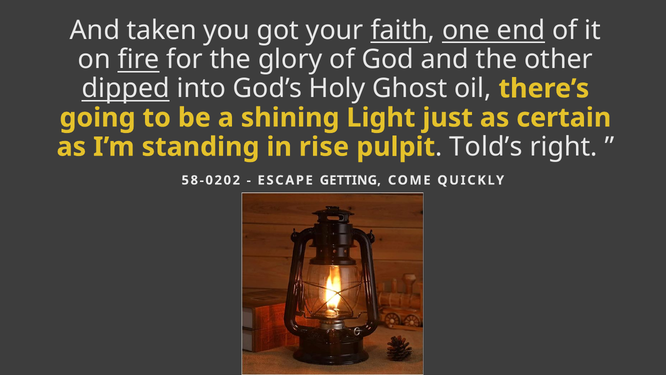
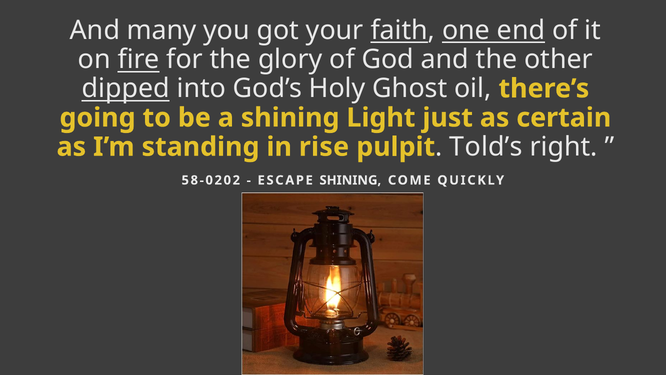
taken: taken -> many (162, 30)
ESCAPE GETTING: GETTING -> SHINING (350, 180)
